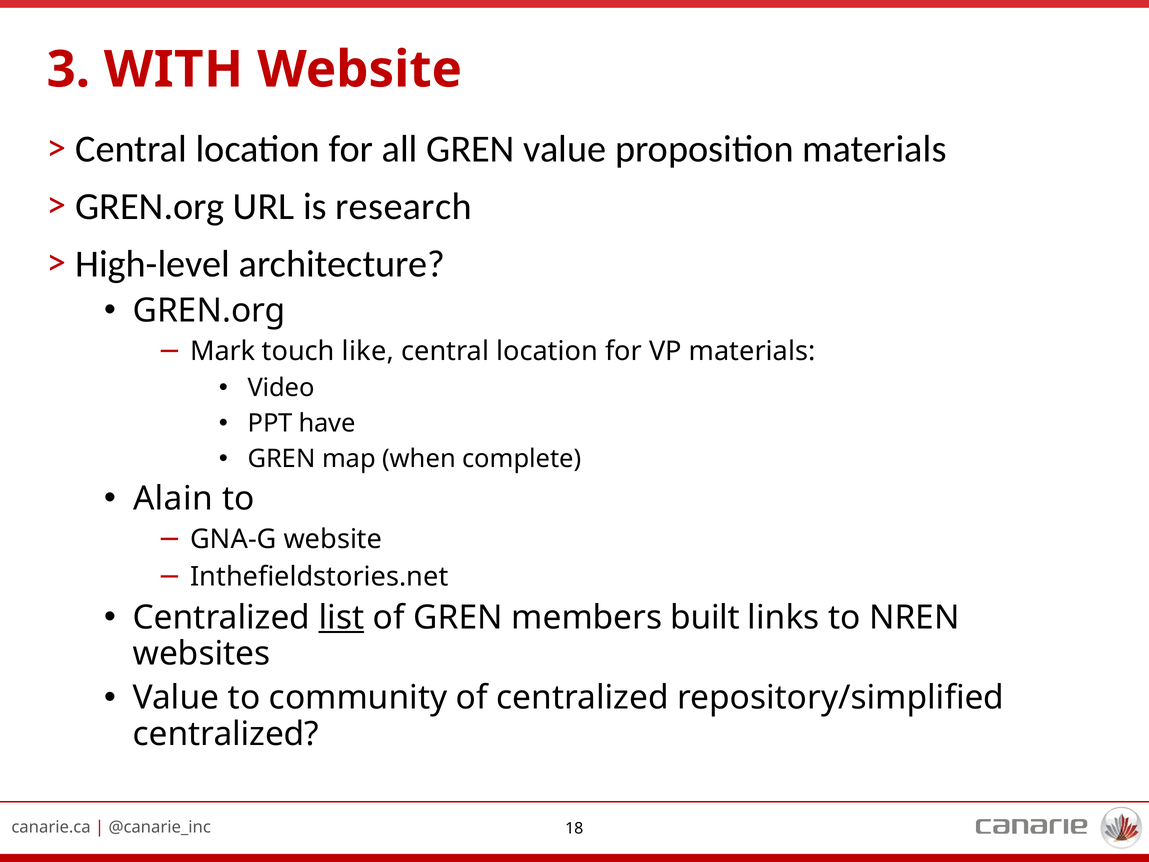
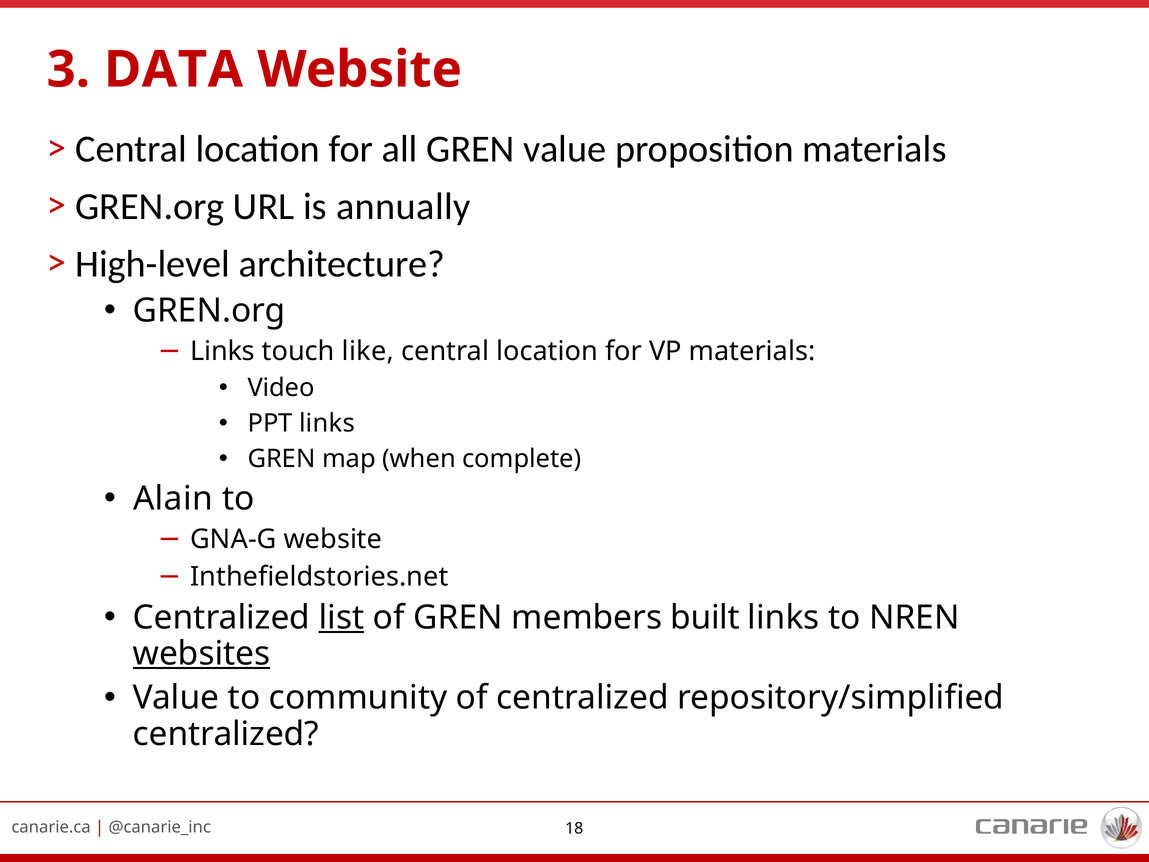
WITH: WITH -> DATA (173, 70)
research: research -> annually (403, 207)
Mark: Mark -> Links (223, 351)
PPT have: have -> links (327, 423)
websites underline: none -> present (201, 654)
